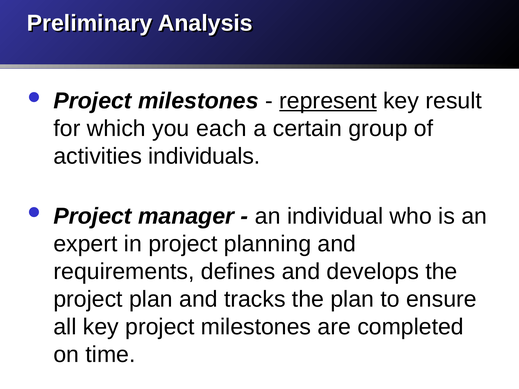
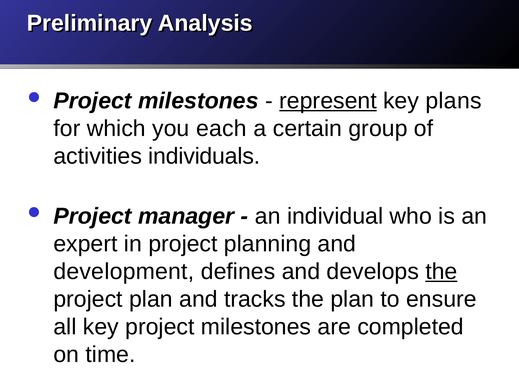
result: result -> plans (454, 101)
requirements: requirements -> development (124, 272)
the underline: none -> present (441, 272)
